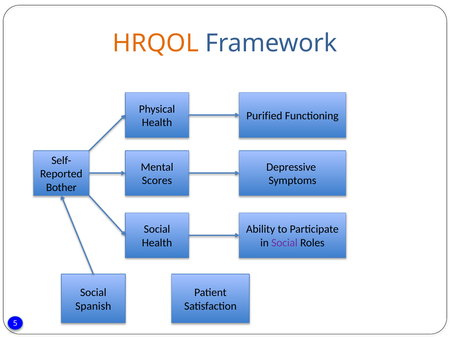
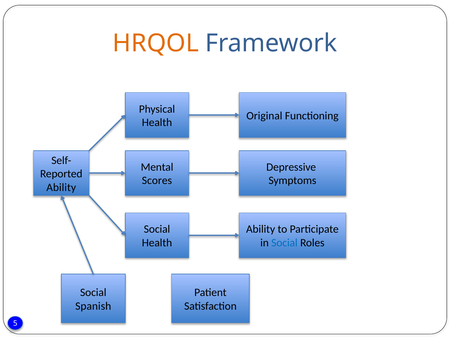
Purified: Purified -> Original (264, 116)
Bother: Bother -> Ability (61, 188)
Social colour: purple -> blue (284, 243)
